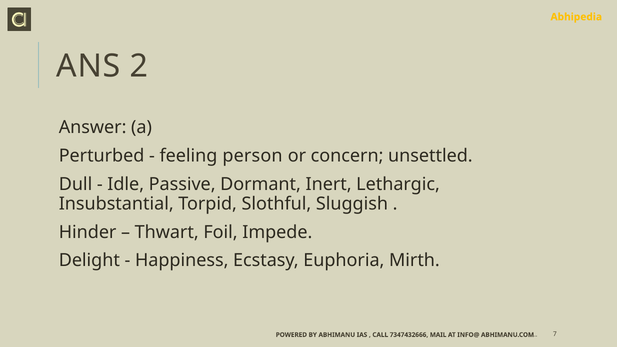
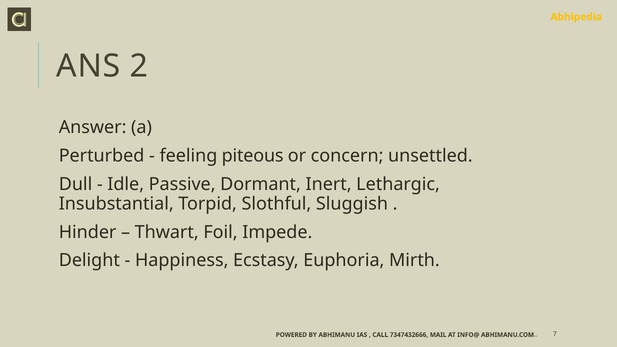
person: person -> piteous (253, 156)
